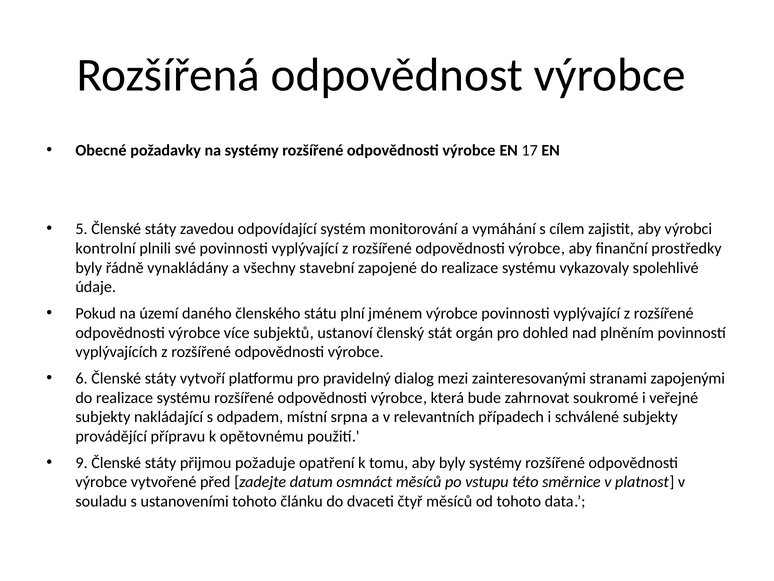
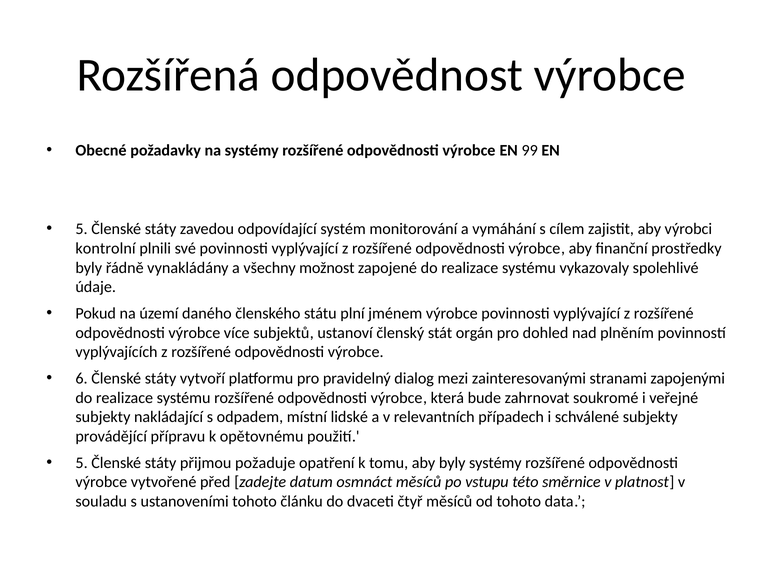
17: 17 -> 99 (530, 150)
stavební: stavební -> možnost (327, 268)
srpna: srpna -> lidské (349, 417)
9: 9 -> 5 (82, 462)
